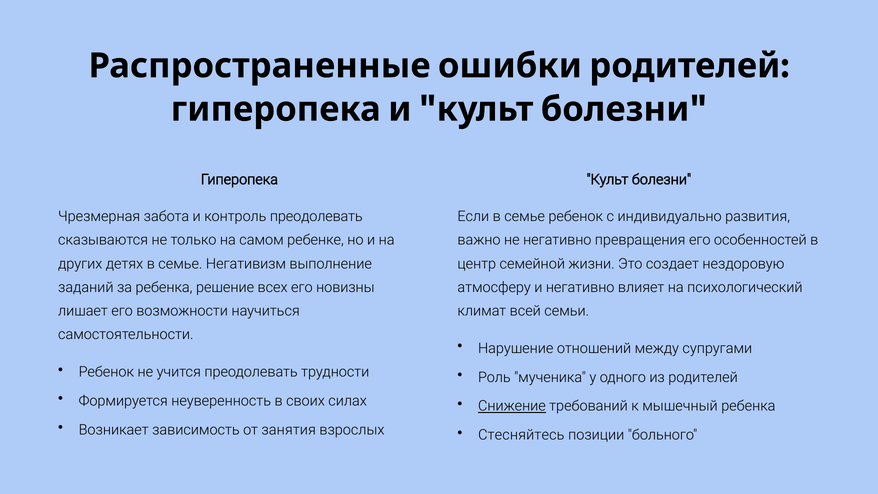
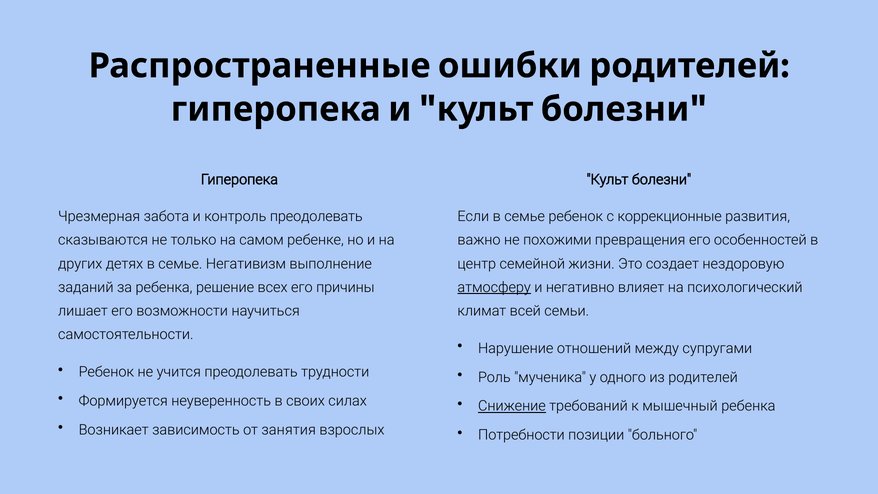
индивидуально: индивидуально -> коррекционные (670, 216)
не негативно: негативно -> похожими (557, 240)
новизны: новизны -> причины (345, 287)
атмосферу underline: none -> present (494, 287)
Стесняйтесь: Стесняйтесь -> Потребности (521, 435)
